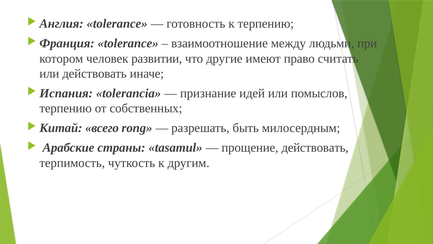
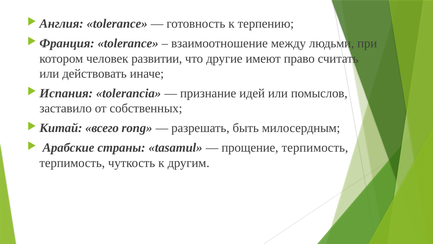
терпению: терпению -> заставило (66, 108)
прощение действовать: действовать -> терпимость (315, 148)
